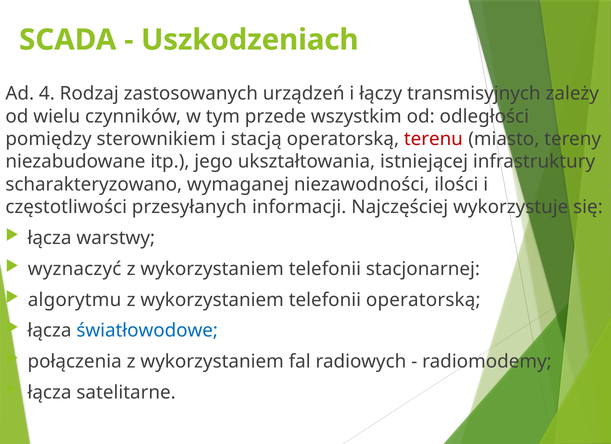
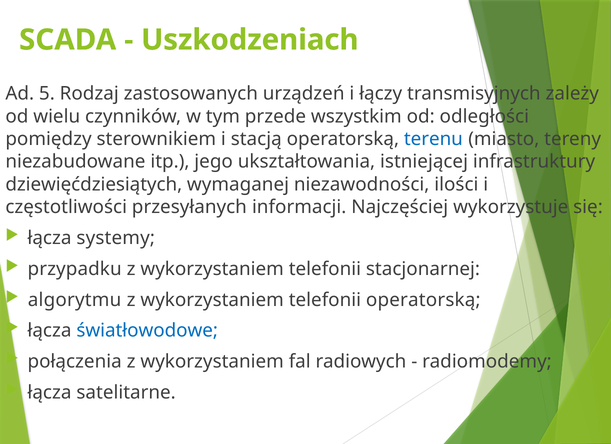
4: 4 -> 5 (47, 94)
terenu colour: red -> blue (433, 139)
scharakteryzowano: scharakteryzowano -> dziewięćdziesiątych (94, 184)
warstwy: warstwy -> systemy (116, 238)
wyznaczyć: wyznaczyć -> przypadku (75, 269)
